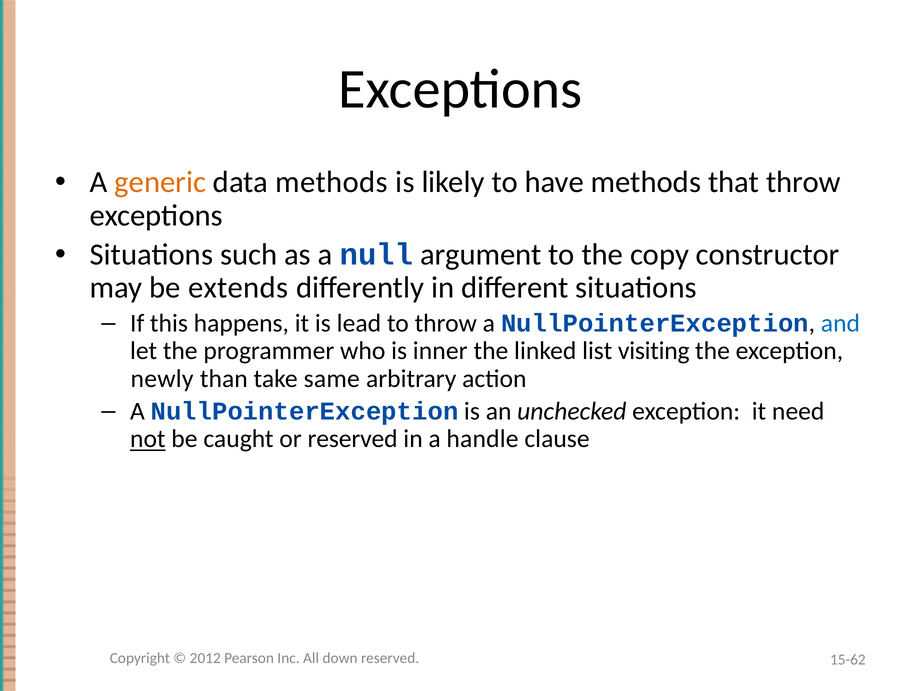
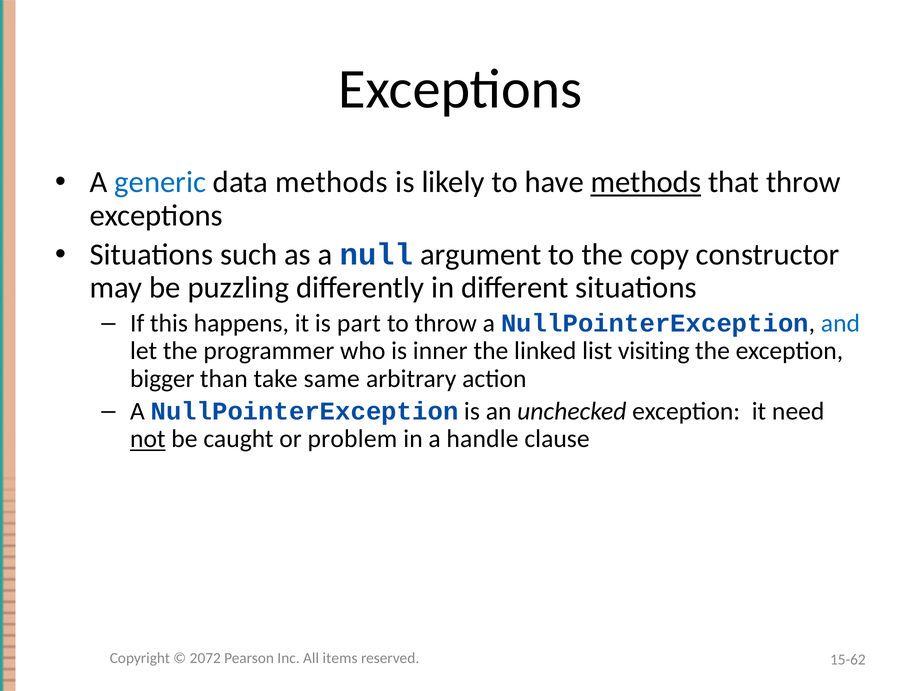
generic colour: orange -> blue (160, 182)
methods underline: none -> present (646, 182)
extends: extends -> puzzling (238, 288)
lead: lead -> part (359, 323)
newly: newly -> bigger (162, 379)
or reserved: reserved -> problem (352, 439)
2012: 2012 -> 2072 (205, 658)
down: down -> items (340, 658)
